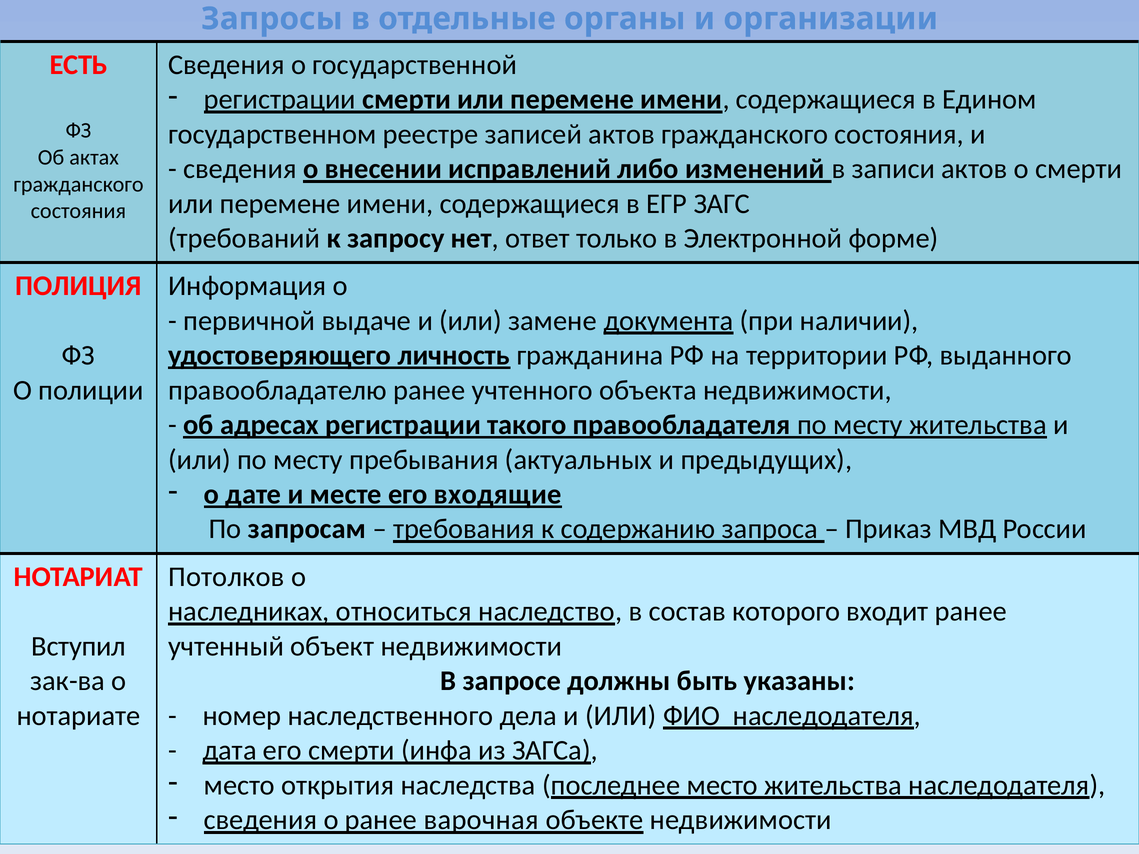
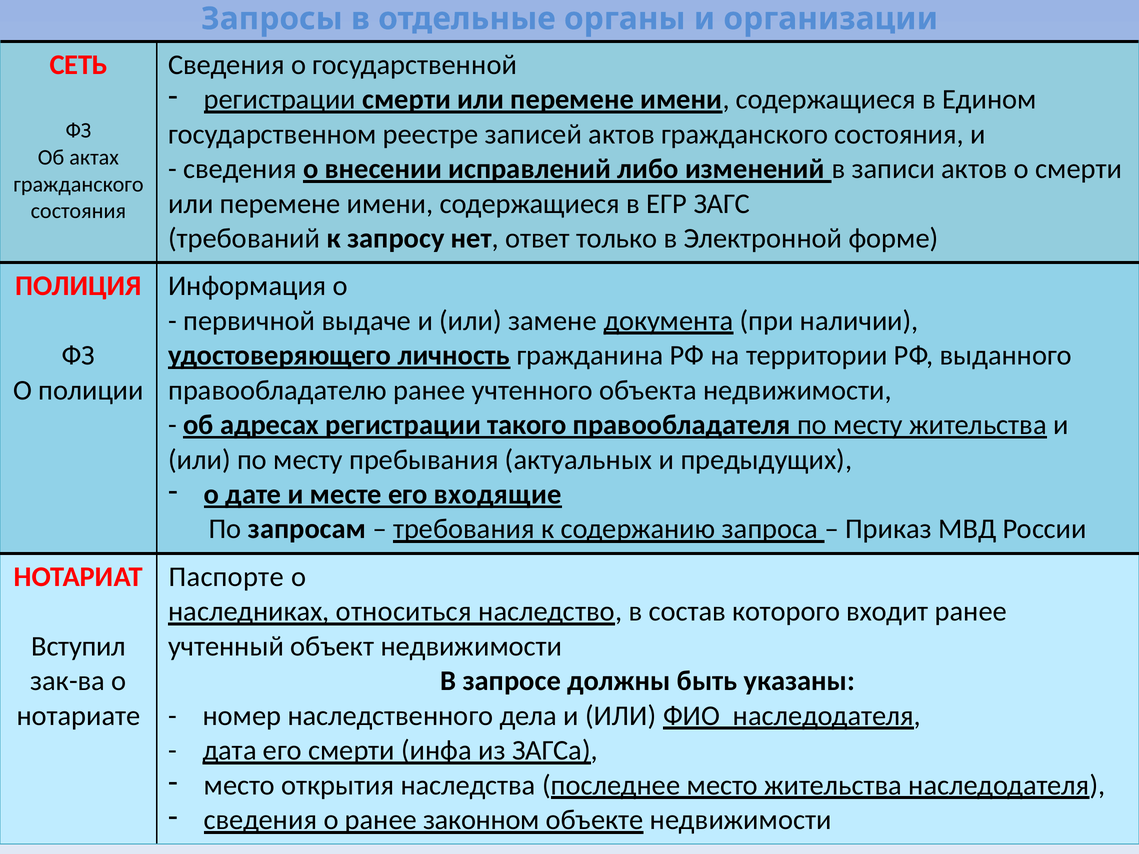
ЕСТЬ: ЕСТЬ -> СЕТЬ (79, 65)
Потолков: Потолков -> Паспорте (226, 577)
варочная: варочная -> законном (481, 820)
